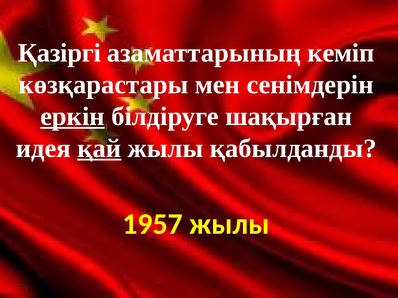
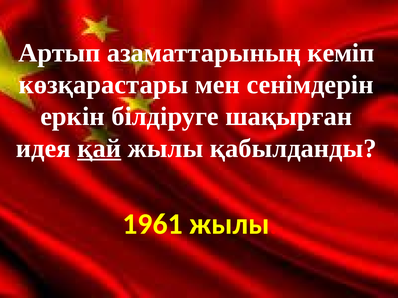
Қазіргі: Қазіргі -> Артып (59, 53)
еркін underline: present -> none (72, 117)
1957: 1957 -> 1961 (153, 224)
